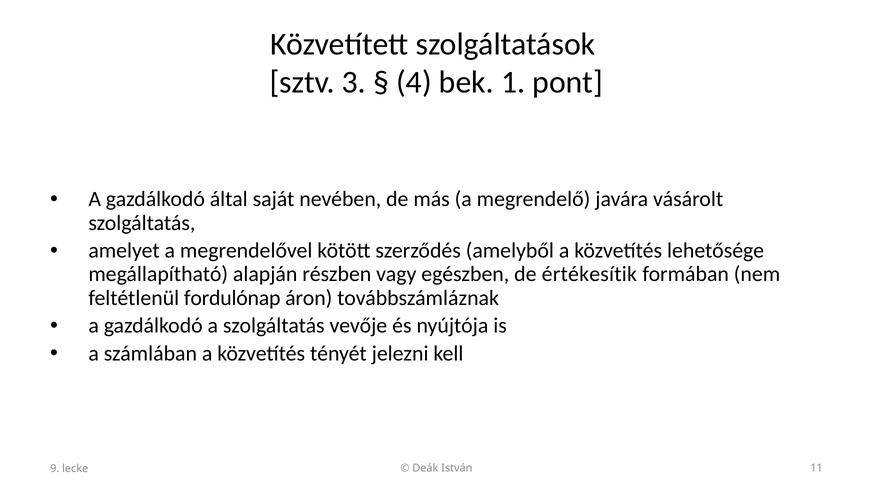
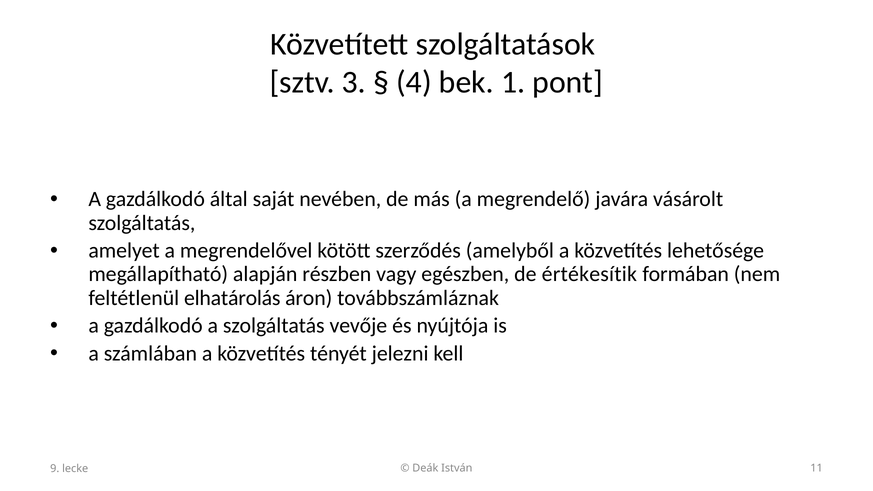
fordulónap: fordulónap -> elhatárolás (232, 298)
